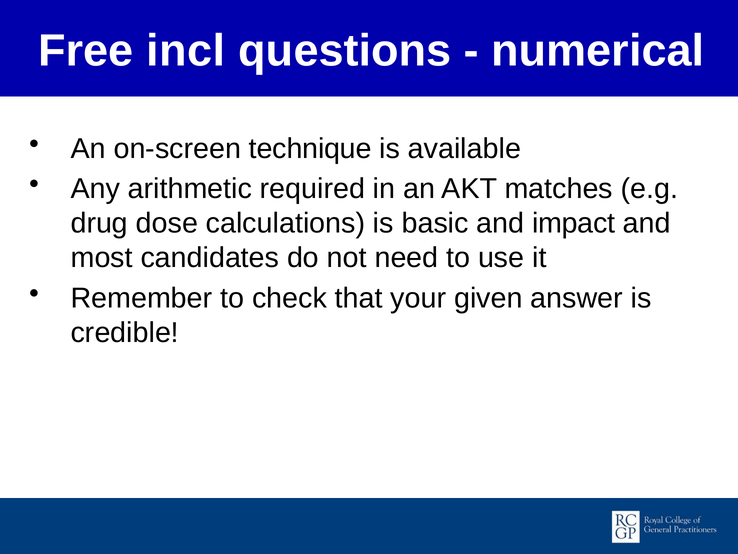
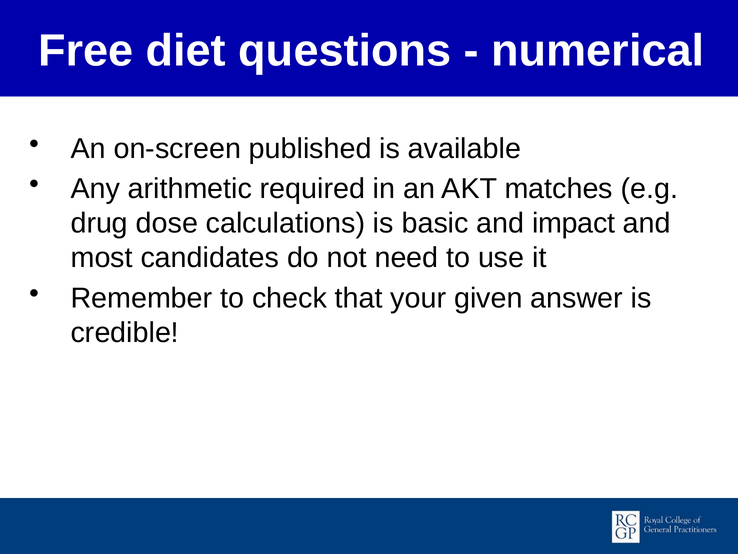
incl: incl -> diet (186, 51)
technique: technique -> published (310, 149)
